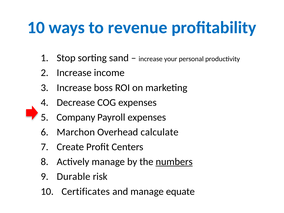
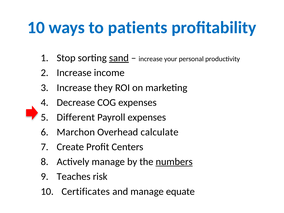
revenue: revenue -> patients (138, 27)
sand underline: none -> present (119, 58)
boss: boss -> they (103, 88)
Company: Company -> Different (76, 117)
Durable: Durable -> Teaches (74, 177)
